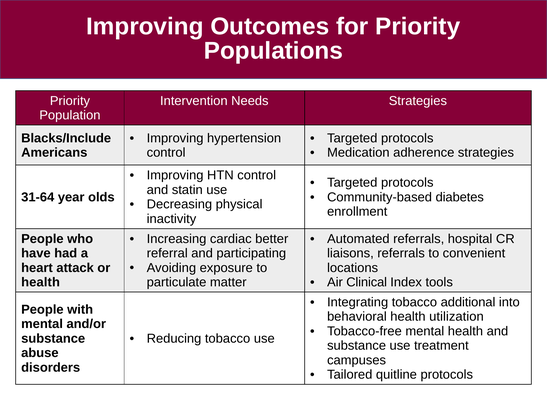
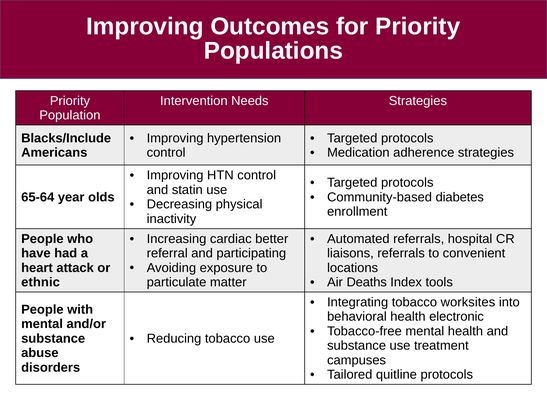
31-64: 31-64 -> 65-64 (38, 197)
health: health -> ethnic (41, 282)
Clinical: Clinical -> Deaths (367, 282)
additional: additional -> worksites (468, 302)
utilization: utilization -> electronic (457, 317)
